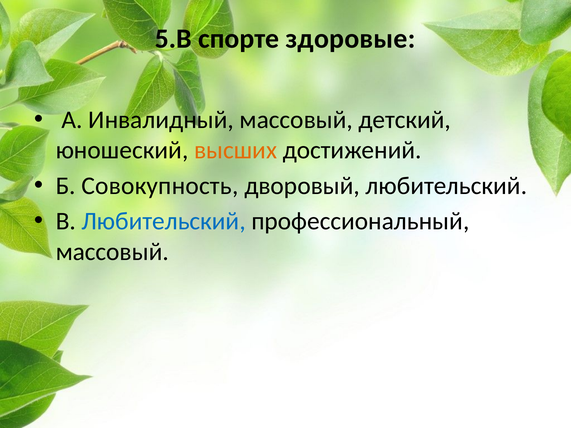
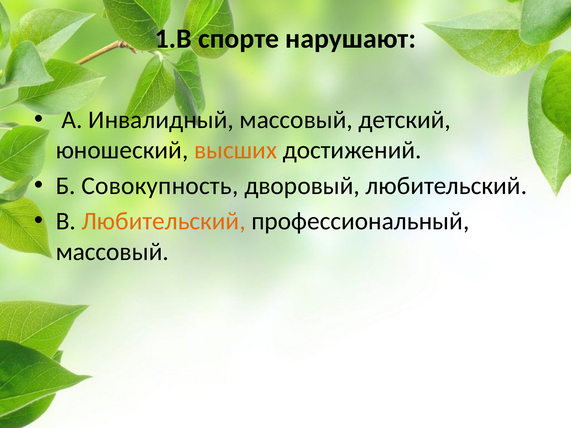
5.В: 5.В -> 1.В (173, 39)
здоровые: здоровые -> нарушают (351, 39)
Любительский colour: blue -> orange (164, 221)
